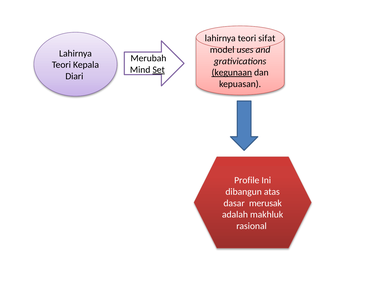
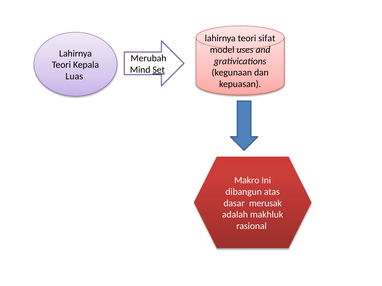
kegunaan underline: present -> none (232, 73)
Diari: Diari -> Luas (74, 76)
Profile: Profile -> Makro (247, 181)
